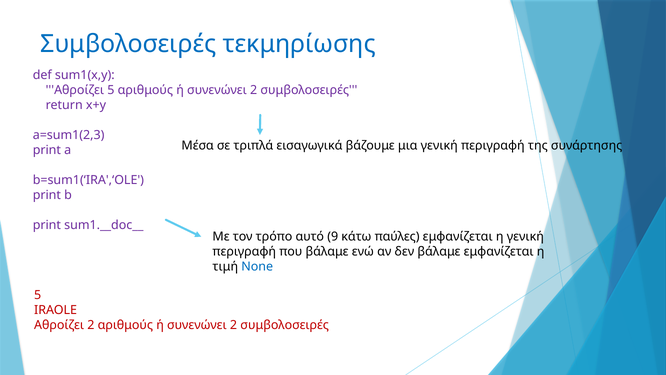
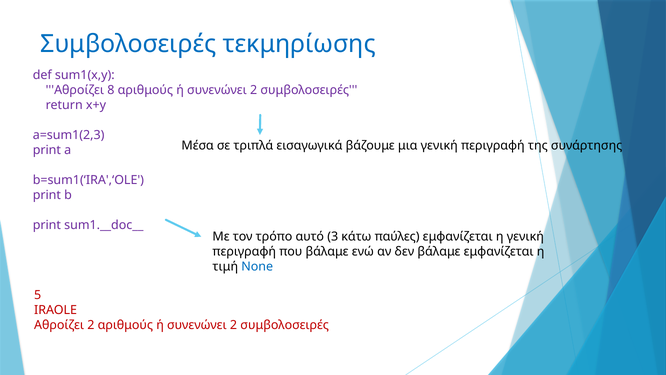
Αθροίζει 5: 5 -> 8 (111, 90)
9: 9 -> 3 (333, 237)
